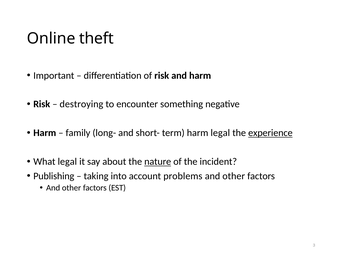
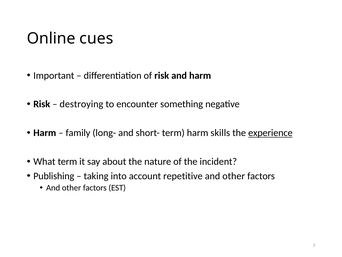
theft: theft -> cues (96, 38)
harm legal: legal -> skills (220, 133)
What legal: legal -> term (67, 161)
nature underline: present -> none (158, 161)
problems: problems -> repetitive (183, 176)
